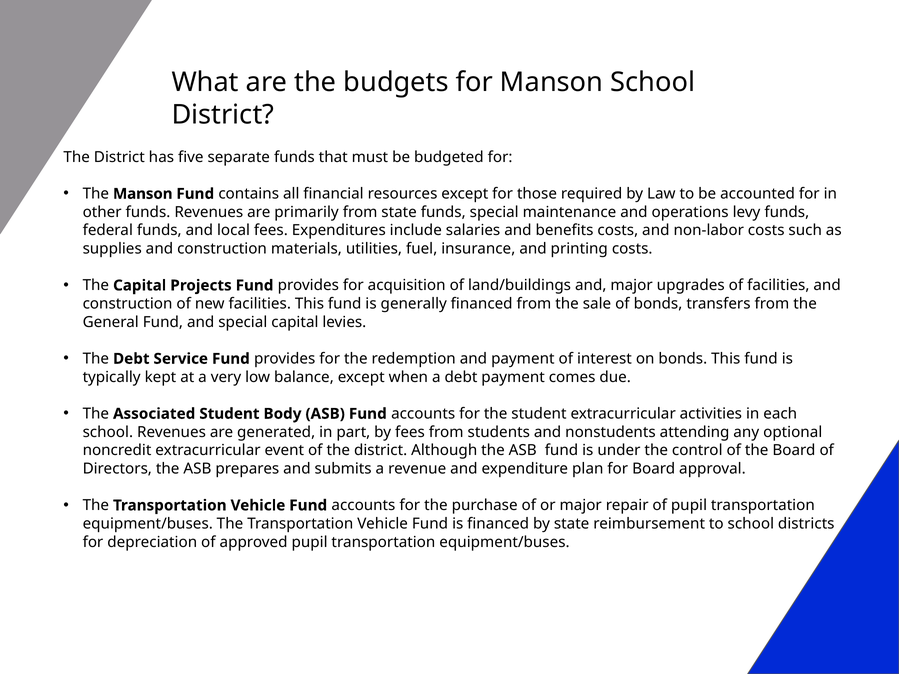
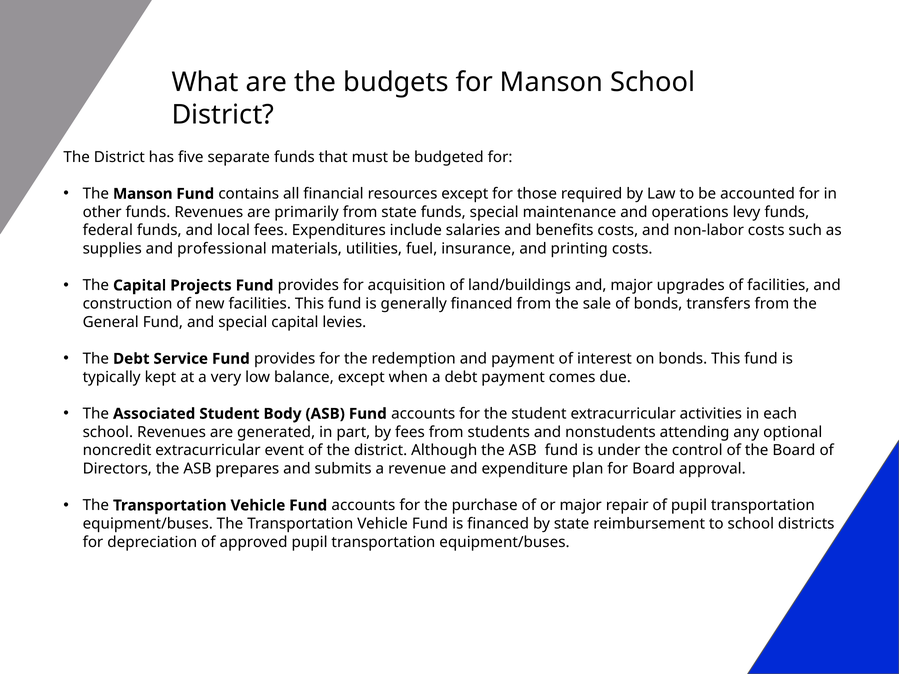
supplies and construction: construction -> professional (222, 249)
